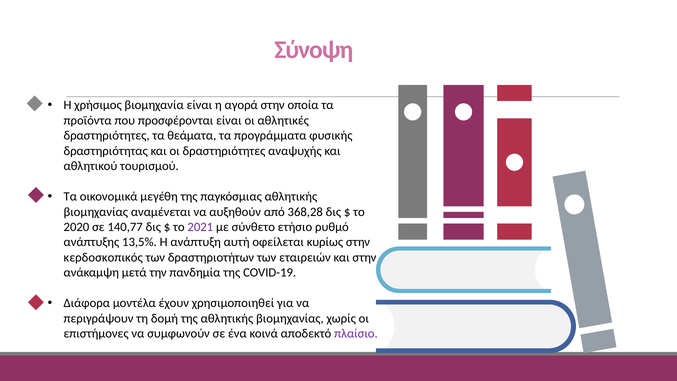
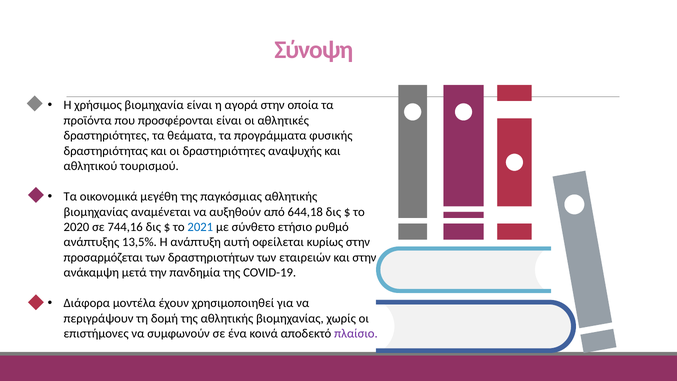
368,28: 368,28 -> 644,18 (305, 212)
140,77: 140,77 -> 744,16 (125, 227)
2021 colour: purple -> blue (200, 227)
κερδοσκοπικός: κερδοσκοπικός -> προσαρμόζεται (103, 257)
